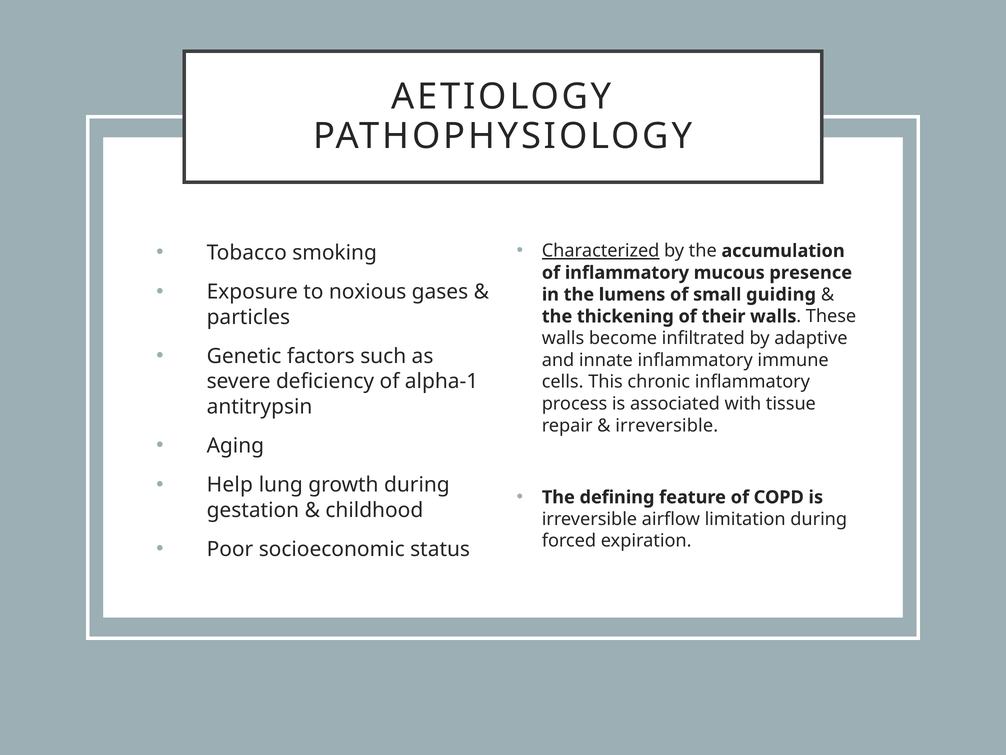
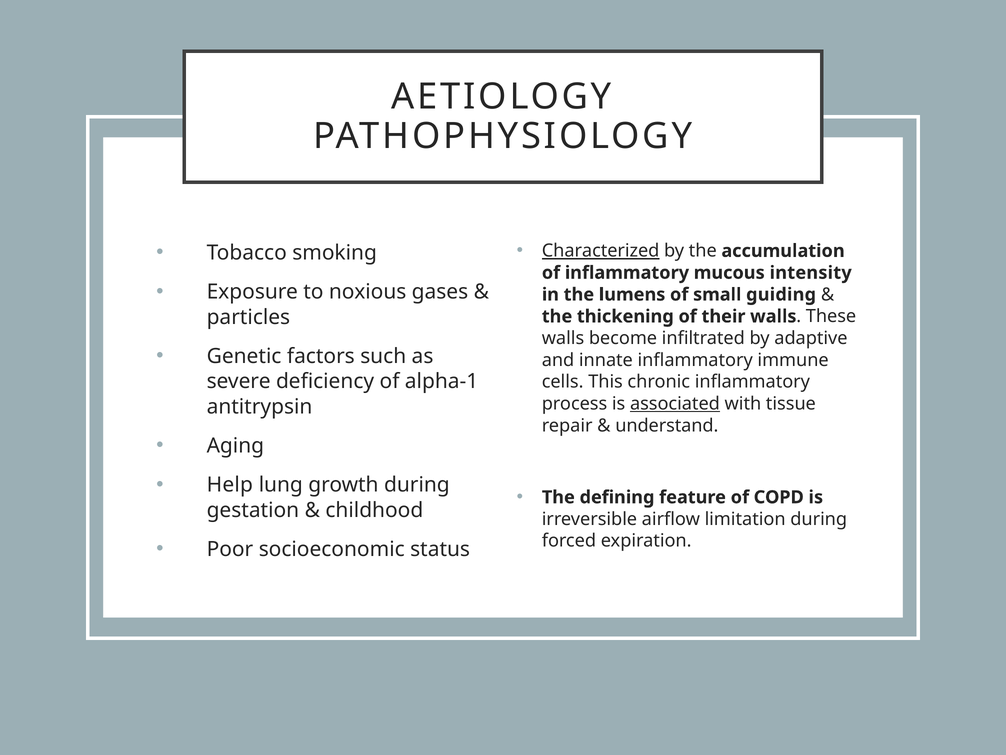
presence: presence -> intensity (811, 273)
associated underline: none -> present (675, 404)
irreversible: irreversible -> understand (667, 425)
